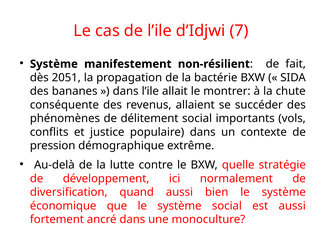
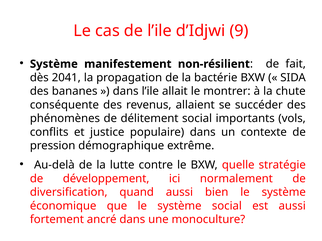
7: 7 -> 9 (239, 31)
2051: 2051 -> 2041 (66, 78)
